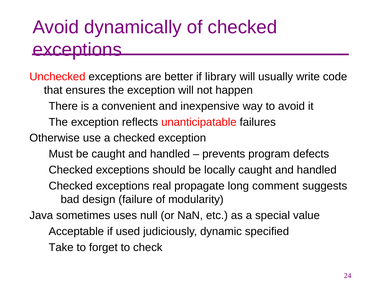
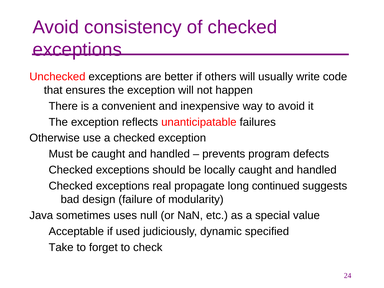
dynamically: dynamically -> consistency (133, 27)
library: library -> others (221, 77)
comment: comment -> continued (276, 186)
